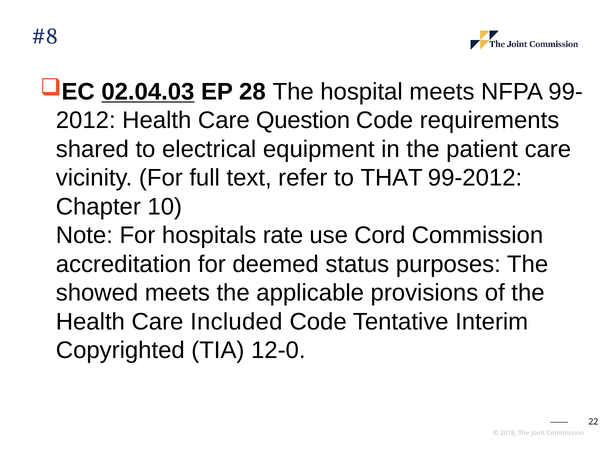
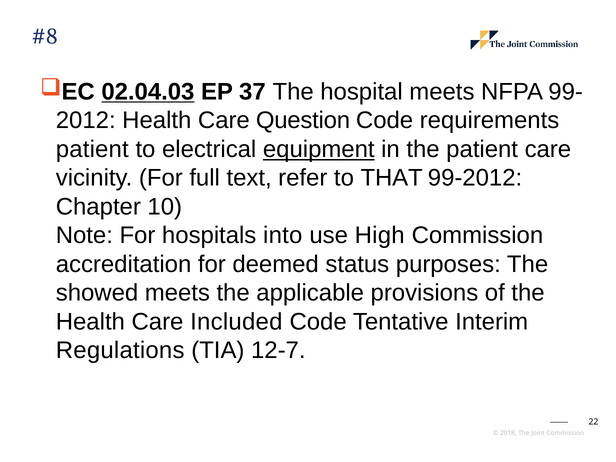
28: 28 -> 37 (252, 92)
shared: shared -> patient (92, 149)
equipment underline: none -> present (319, 149)
rate: rate -> into (283, 236)
Cord: Cord -> High (380, 236)
Copyrighted: Copyrighted -> Regulations (120, 351)
12-0: 12-0 -> 12-7 (278, 351)
